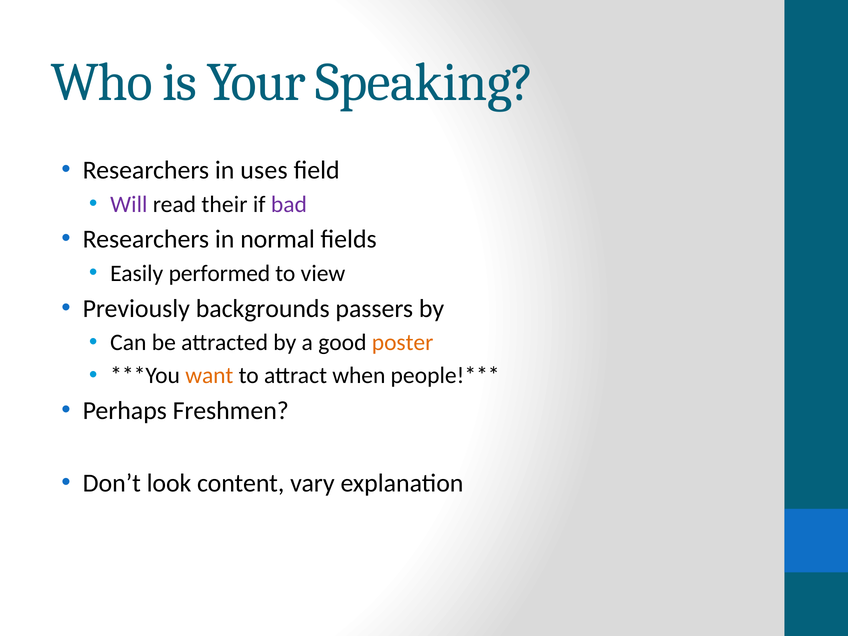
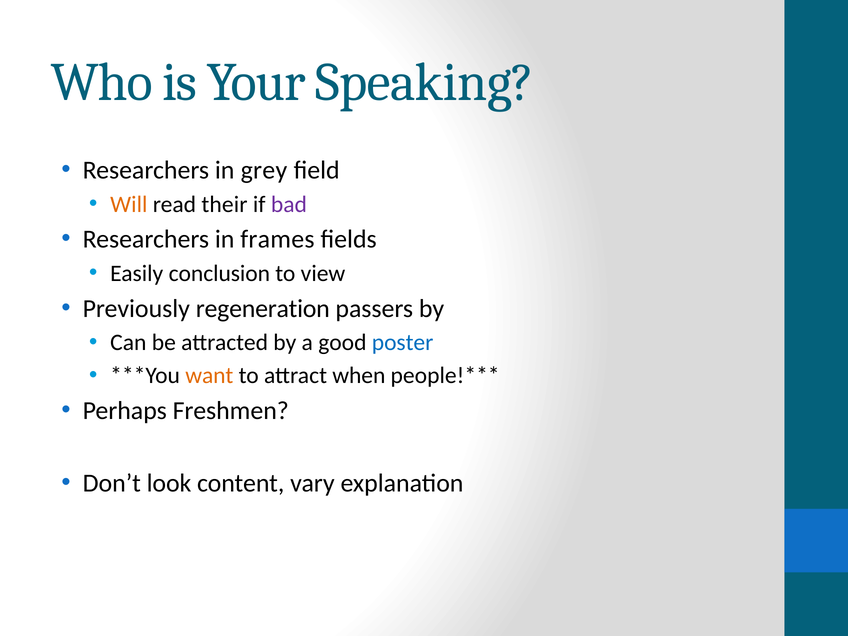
uses: uses -> grey (264, 170)
Will colour: purple -> orange (129, 204)
normal: normal -> frames (277, 239)
performed: performed -> conclusion (219, 273)
backgrounds: backgrounds -> regeneration (263, 308)
poster colour: orange -> blue (403, 343)
